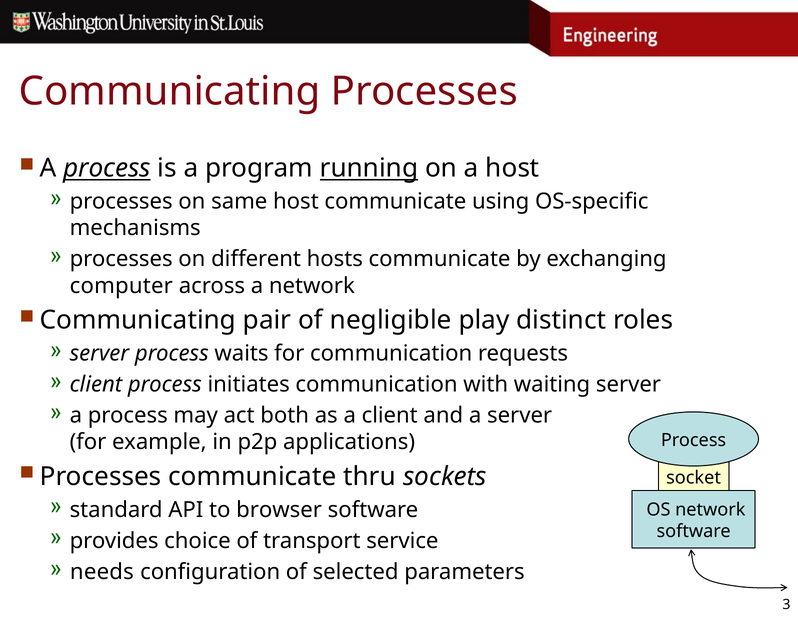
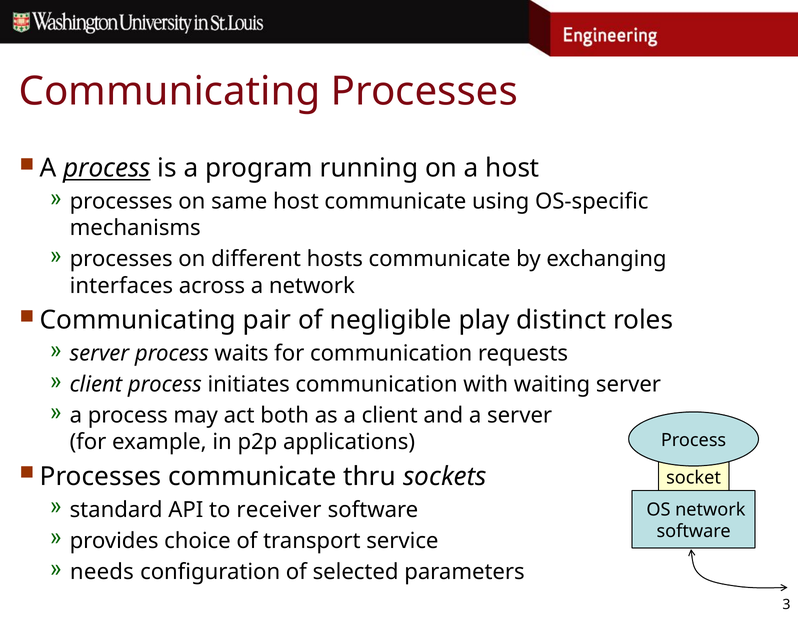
running underline: present -> none (369, 168)
computer: computer -> interfaces (121, 286)
browser: browser -> receiver (279, 509)
